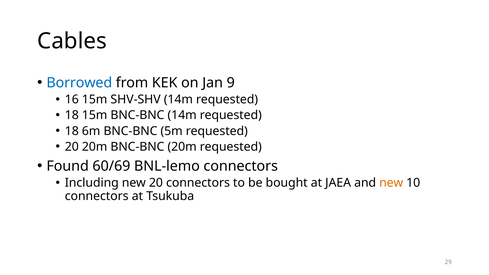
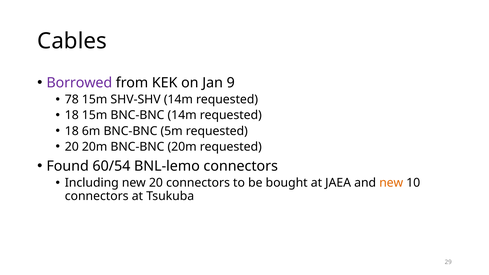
Borrowed colour: blue -> purple (79, 83)
16: 16 -> 78 (72, 100)
60/69: 60/69 -> 60/54 (111, 166)
